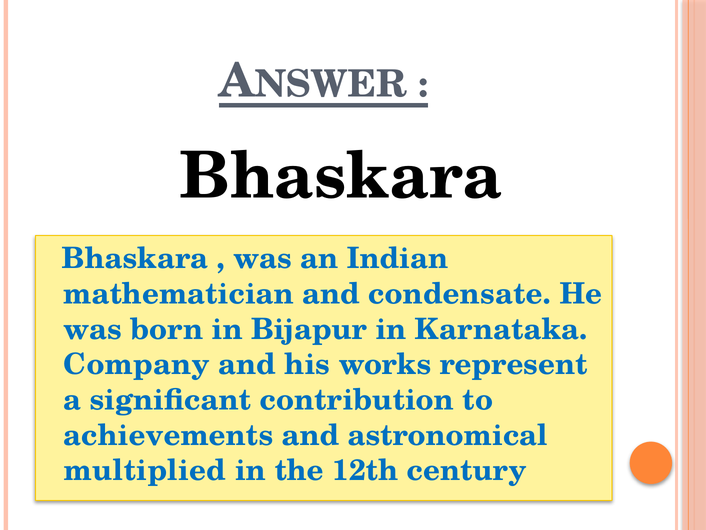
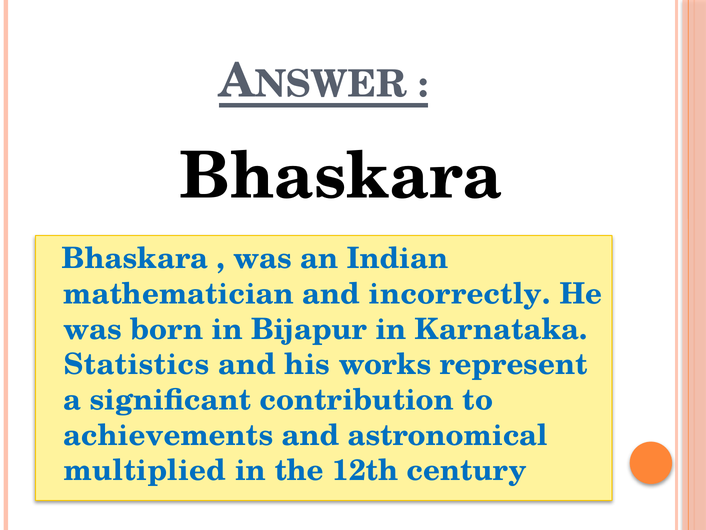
condensate: condensate -> incorrectly (460, 294)
Company: Company -> Statistics (137, 364)
